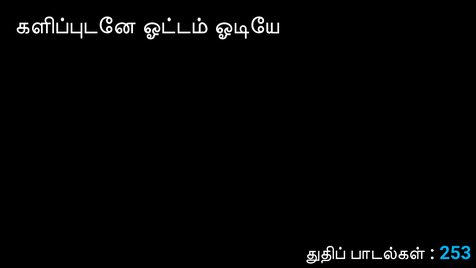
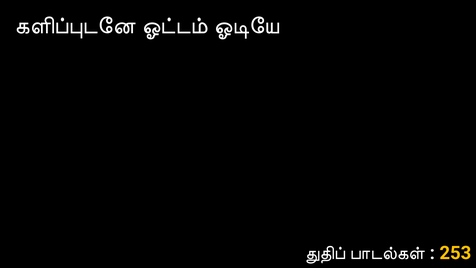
253 colour: light blue -> yellow (455, 253)
